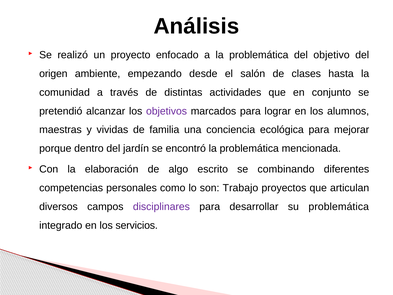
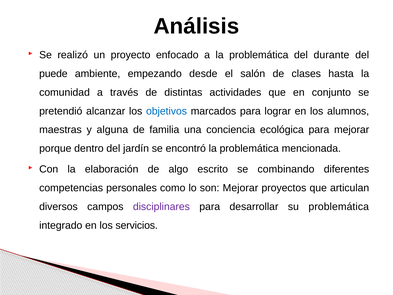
objetivo: objetivo -> durante (331, 55)
origen: origen -> puede (53, 74)
objetivos colour: purple -> blue (167, 111)
vividas: vividas -> alguna (112, 130)
son Trabajo: Trabajo -> Mejorar (240, 188)
